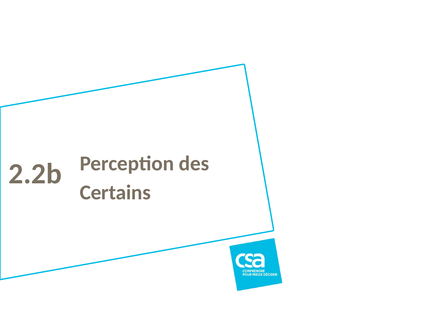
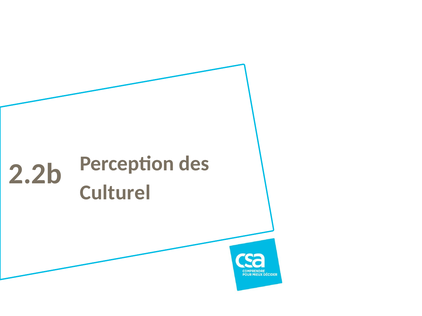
Certains: Certains -> Culturel (115, 193)
